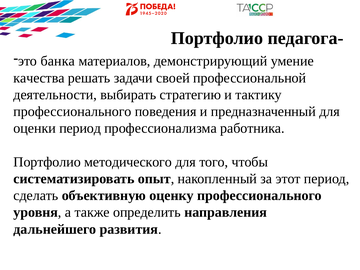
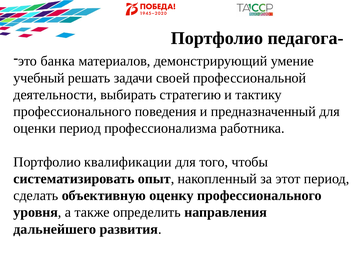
качества: качества -> учебный (39, 78)
методического: методического -> квалификации (128, 162)
